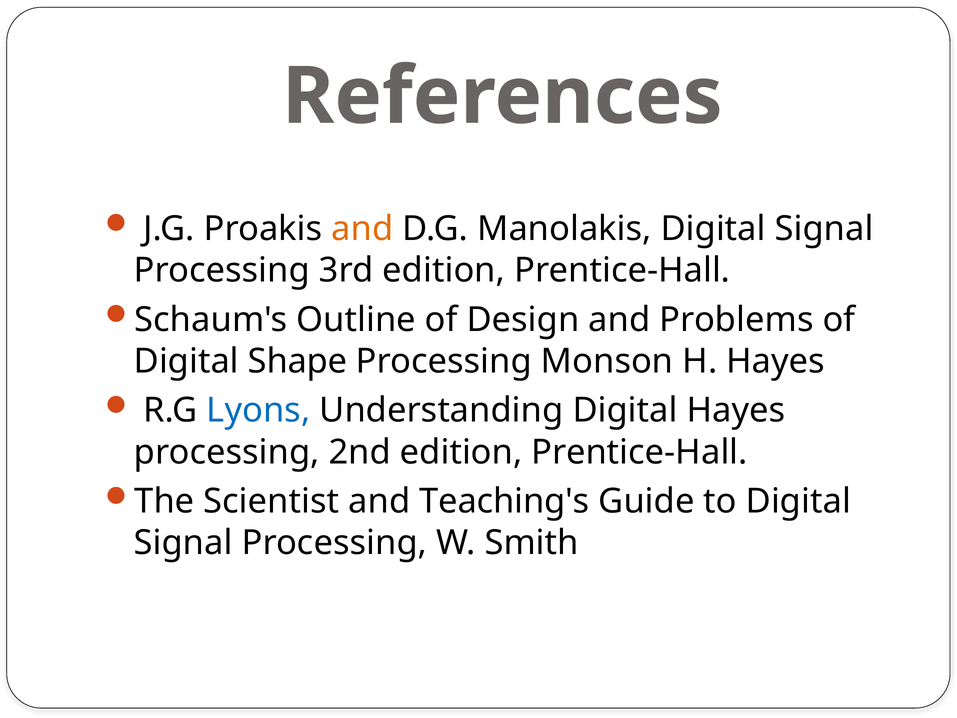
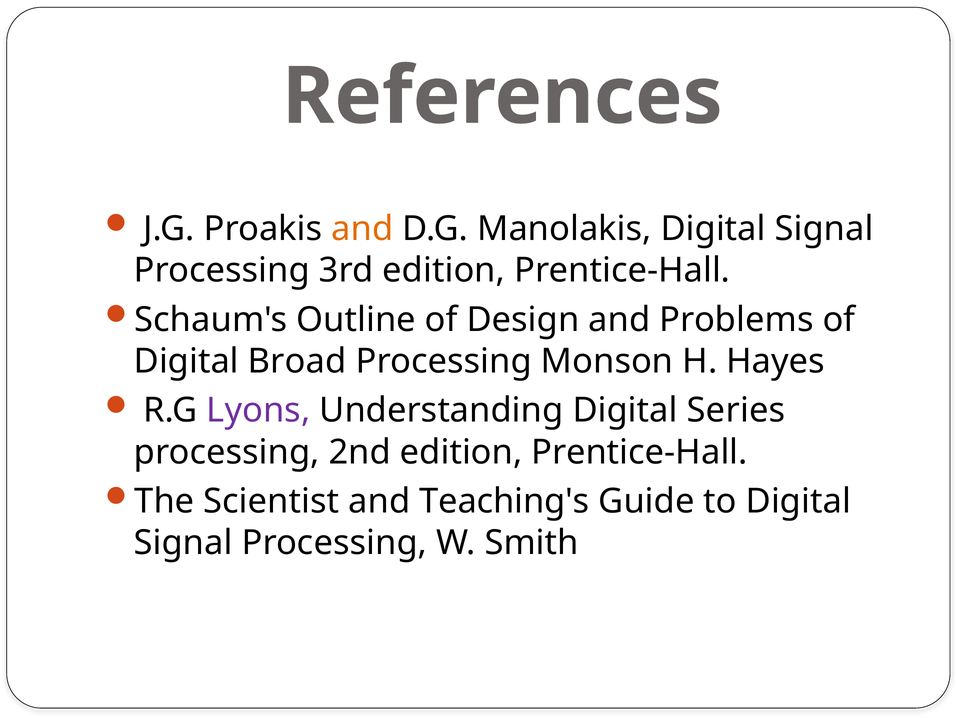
Shape: Shape -> Broad (297, 361)
Lyons colour: blue -> purple (258, 410)
Digital Hayes: Hayes -> Series (736, 410)
